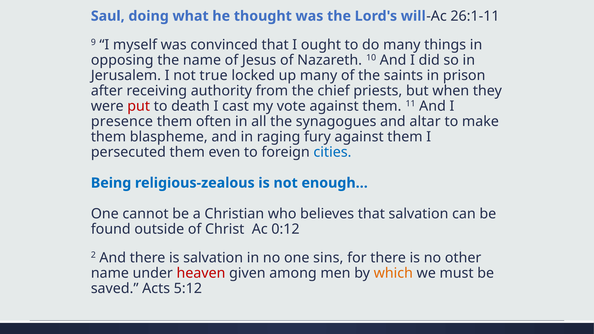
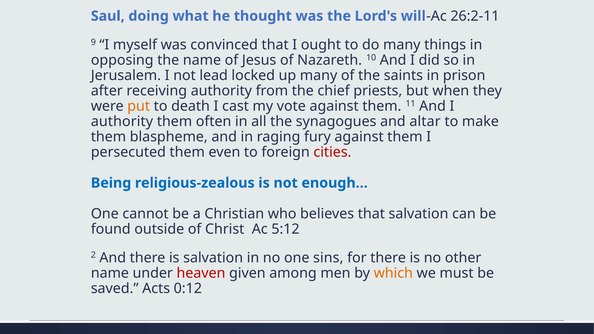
26:1-11: 26:1-11 -> 26:2-11 (475, 16)
true: true -> lead (214, 75)
put colour: red -> orange (139, 106)
presence: presence -> authority (122, 122)
cities colour: blue -> red (332, 152)
0:12: 0:12 -> 5:12 (285, 229)
5:12: 5:12 -> 0:12 (188, 289)
